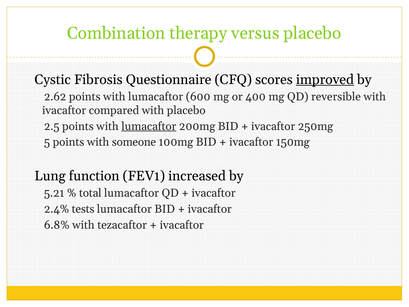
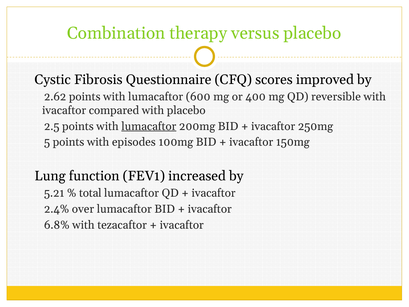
improved underline: present -> none (325, 79)
someone: someone -> episodes (134, 142)
tests: tests -> over (83, 209)
